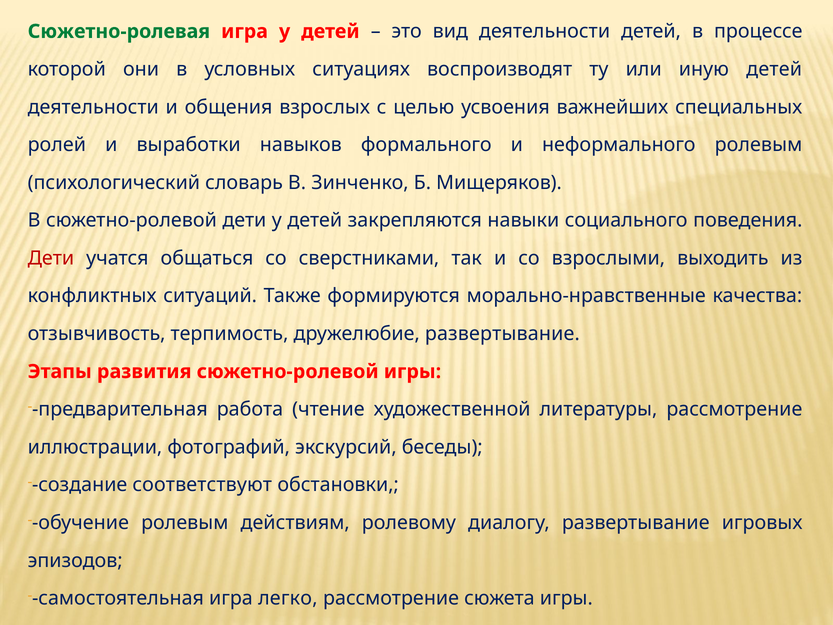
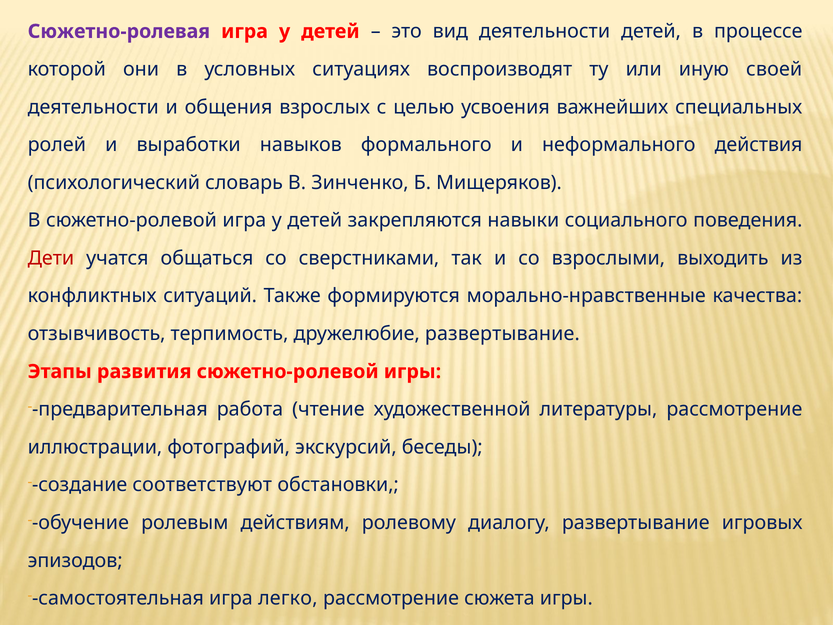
Сюжетно-ролевая colour: green -> purple (119, 31)
иную детей: детей -> своей (774, 69)
неформального ролевым: ролевым -> действия (759, 145)
сюжетно-ролевой дети: дети -> игра (244, 220)
